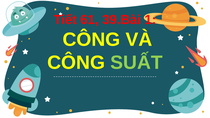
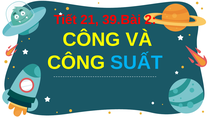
61: 61 -> 21 (90, 20)
1: 1 -> 2 (150, 20)
SUẤT colour: light green -> light blue (136, 63)
